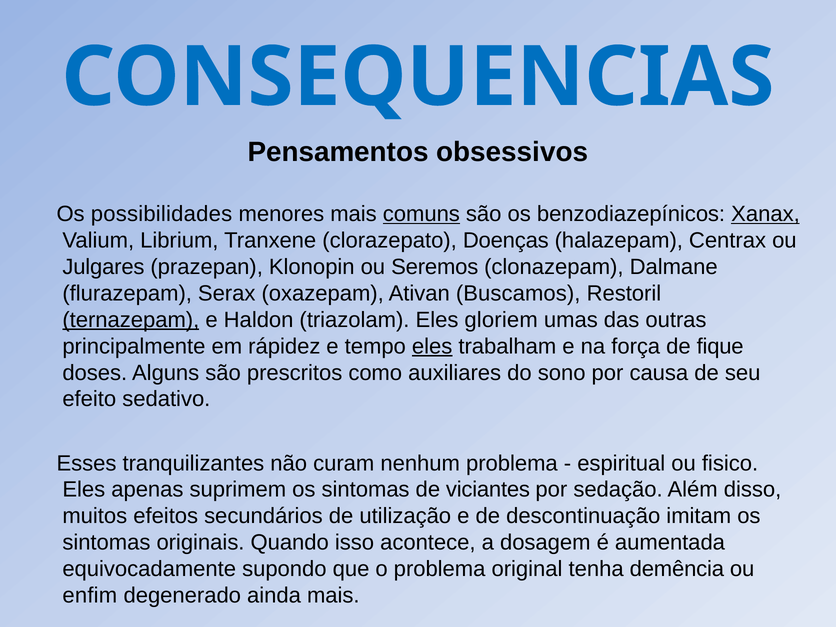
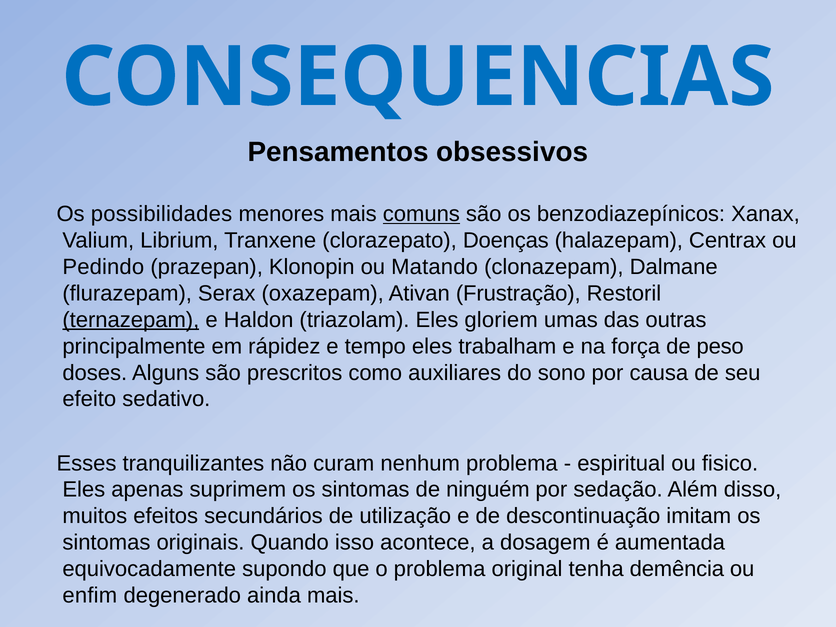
Xanax underline: present -> none (765, 214)
Julgares: Julgares -> Pedindo (103, 267)
Seremos: Seremos -> Matando (435, 267)
Buscamos: Buscamos -> Frustração (518, 293)
eles underline: present -> none (432, 346)
fique: fique -> peso (720, 346)
viciantes: viciantes -> ninguém (488, 490)
